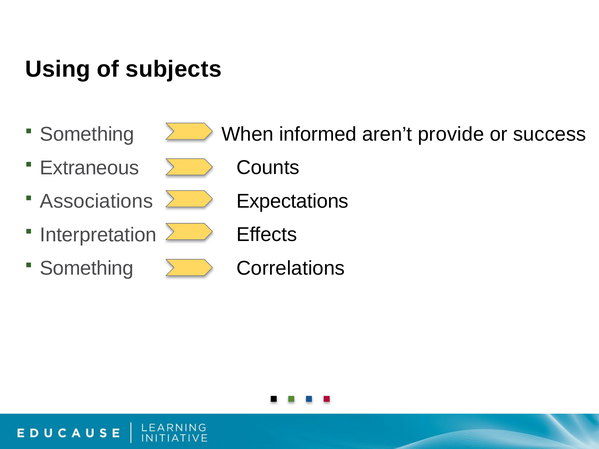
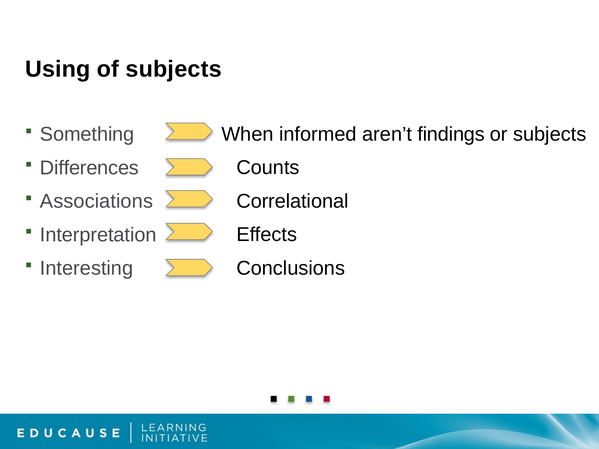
provide: provide -> findings (451, 134)
or success: success -> subjects (550, 134)
Extraneous: Extraneous -> Differences (89, 168)
Expectations: Expectations -> Correlational (292, 201)
Correlations: Correlations -> Conclusions (291, 268)
Something: Something -> Interesting (87, 268)
